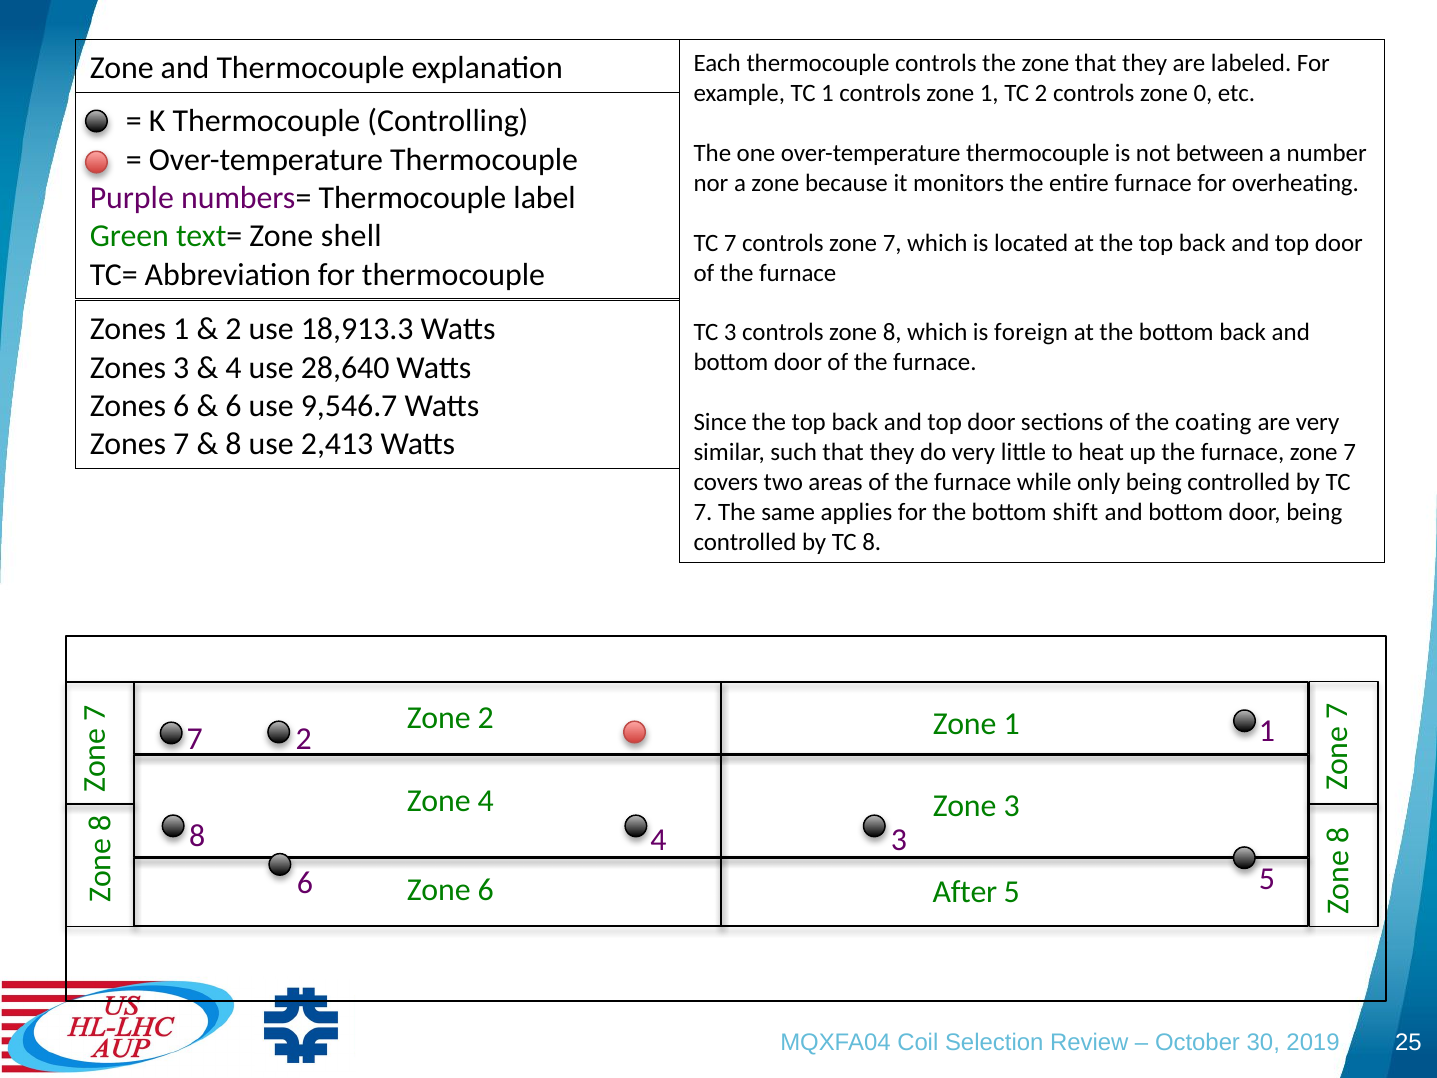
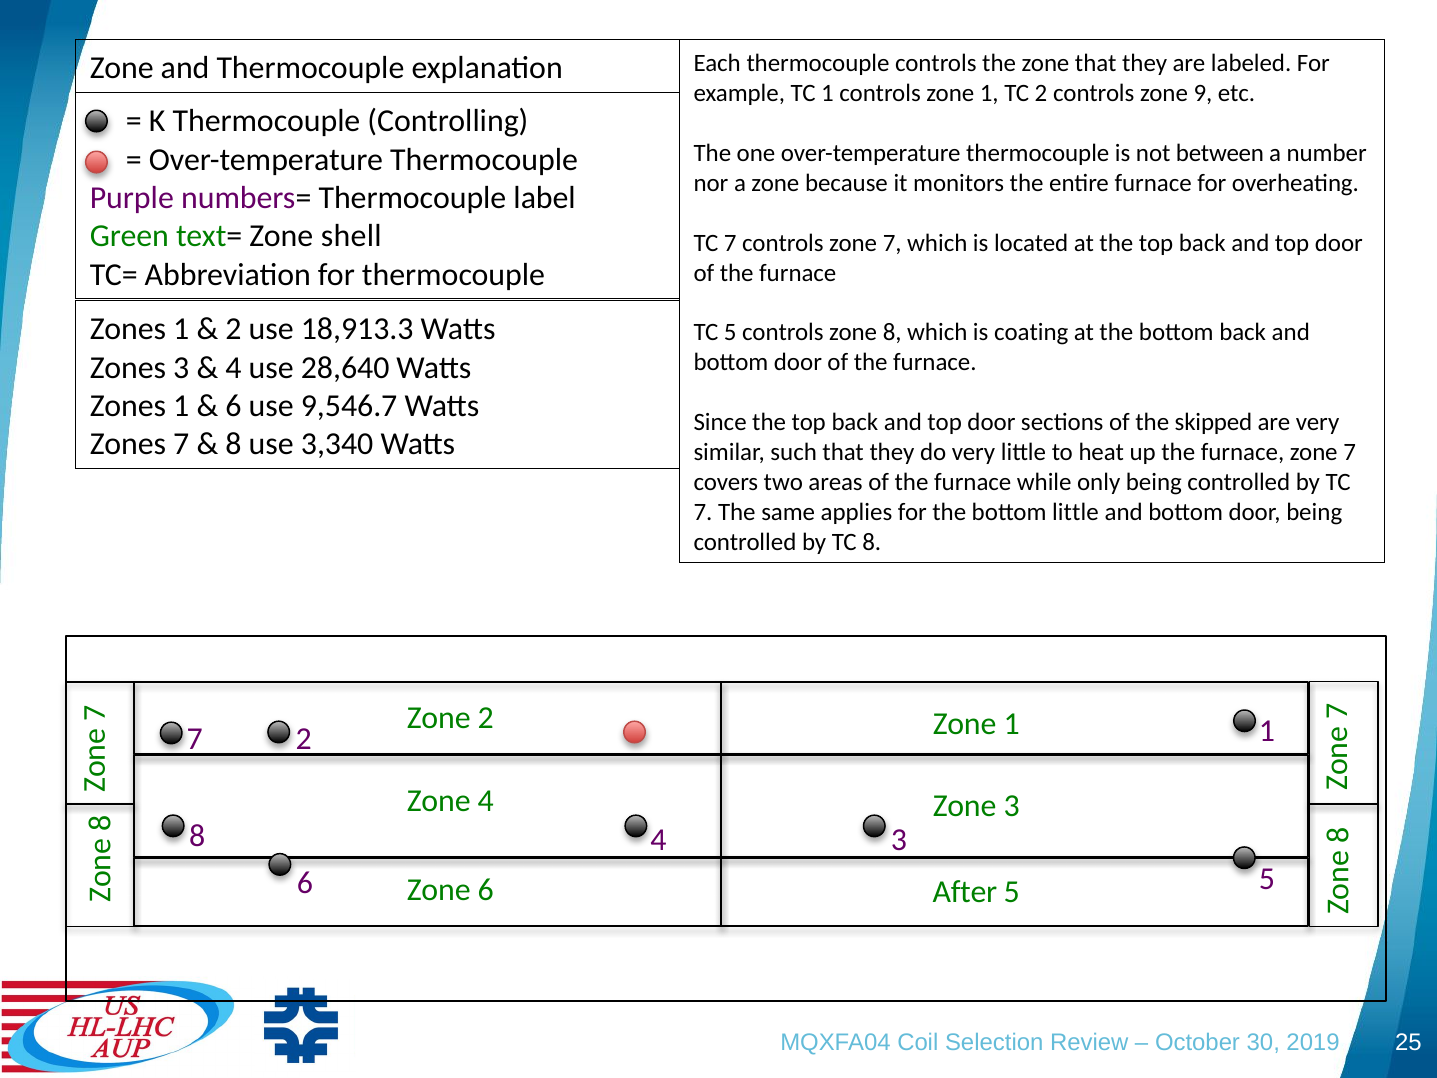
0: 0 -> 9 (1203, 93)
TC 3: 3 -> 5 (730, 333)
foreign: foreign -> coating (1031, 333)
6: 6 -> 1 (181, 406)
coating: coating -> skipped (1213, 422)
2,413: 2,413 -> 3,340 (337, 444)
bottom shift: shift -> little (1075, 512)
